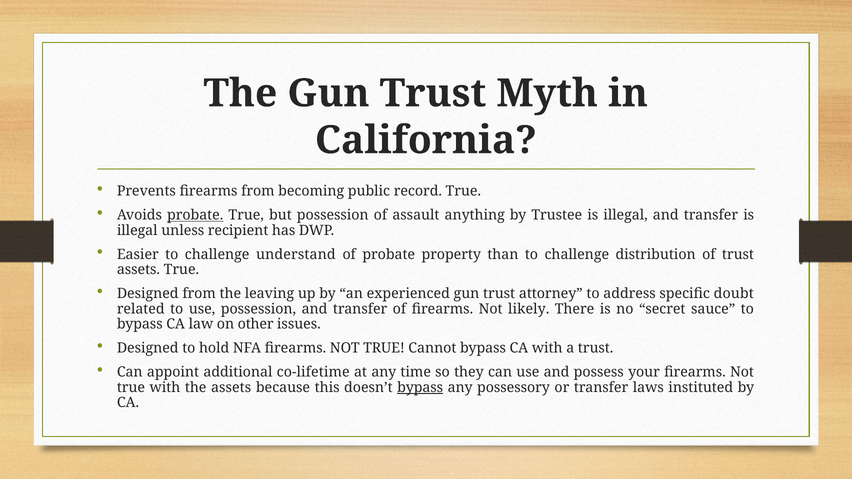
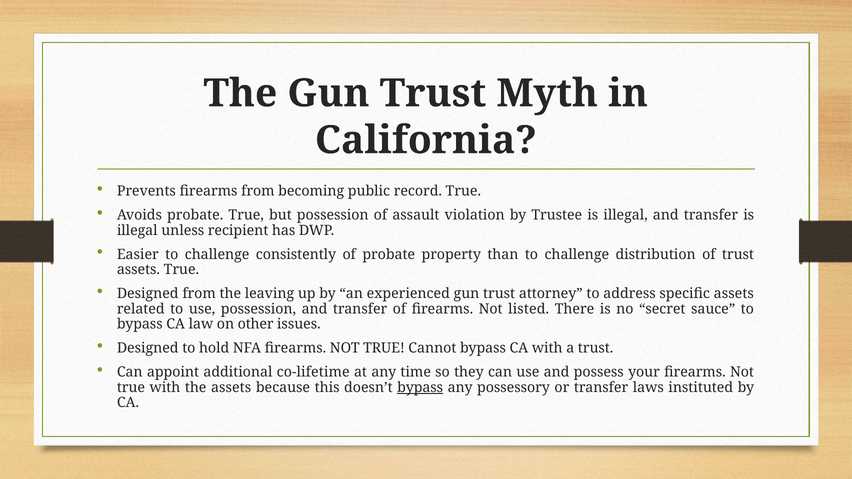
probate underline: present -> none (195, 215)
anything: anything -> violation (475, 215)
understand: understand -> consistently (296, 255)
specific doubt: doubt -> assets (734, 294)
likely: likely -> listed (529, 309)
